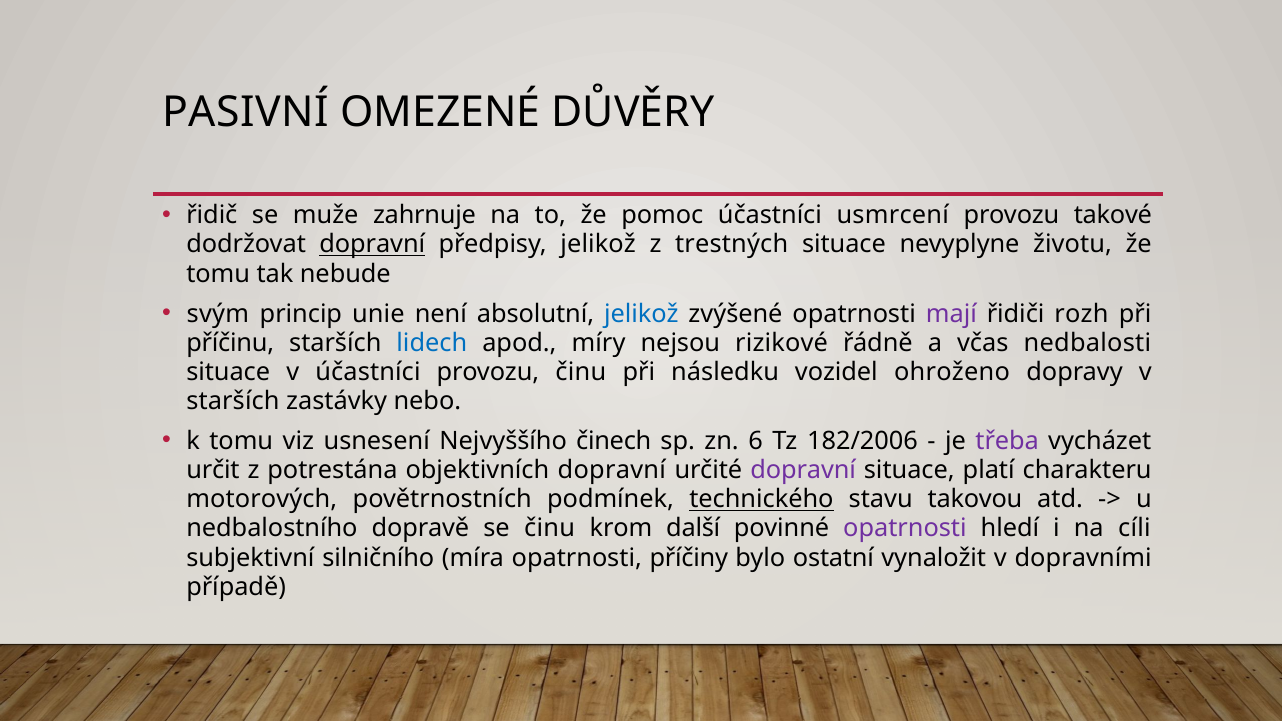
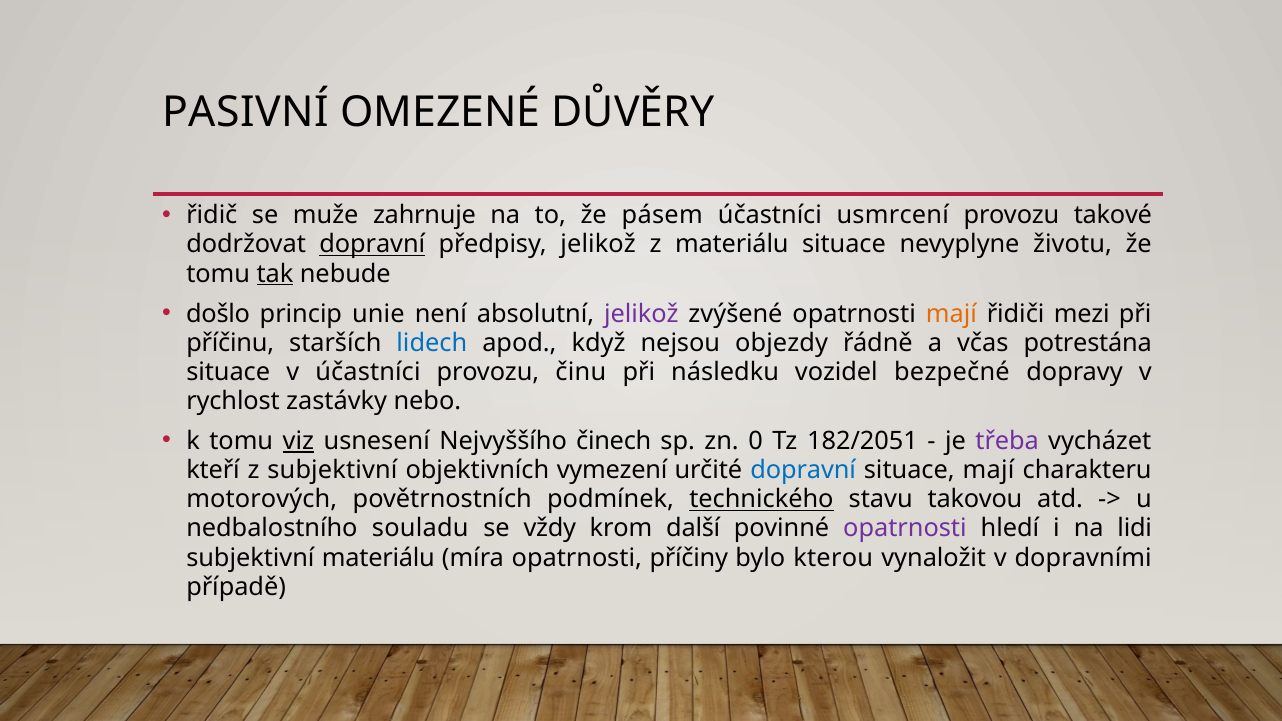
pomoc: pomoc -> pásem (662, 215)
z trestných: trestných -> materiálu (732, 245)
tak underline: none -> present (275, 274)
svým: svým -> došlo (218, 314)
jelikož colour: blue -> purple (641, 314)
mají colour: purple -> orange (951, 314)
rozh: rozh -> mezi (1082, 314)
míry: míry -> když (599, 343)
rizikové: rizikové -> objezdy (782, 343)
nedbalosti: nedbalosti -> potrestána (1088, 343)
ohroženo: ohroženo -> bezpečné (952, 372)
starších: starších -> rychlost (233, 401)
viz underline: none -> present (298, 441)
6: 6 -> 0 (756, 441)
182/2006: 182/2006 -> 182/2051 (862, 441)
určit: určit -> kteří (213, 470)
z potrestána: potrestána -> subjektivní (332, 470)
objektivních dopravní: dopravní -> vymezení (612, 470)
dopravní colour: purple -> blue (803, 470)
situace platí: platí -> mají (989, 470)
dopravě: dopravě -> souladu (420, 529)
se činu: činu -> vždy (550, 529)
cíli: cíli -> lidi (1135, 529)
subjektivní silničního: silničního -> materiálu (378, 558)
ostatní: ostatní -> kterou (833, 558)
